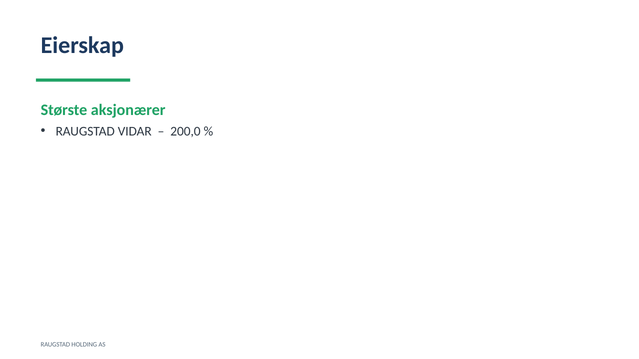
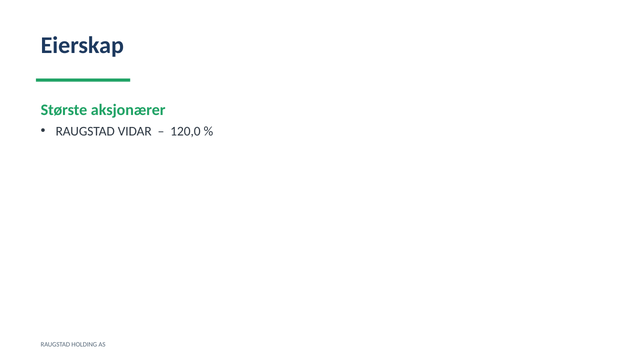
200,0: 200,0 -> 120,0 (185, 131)
